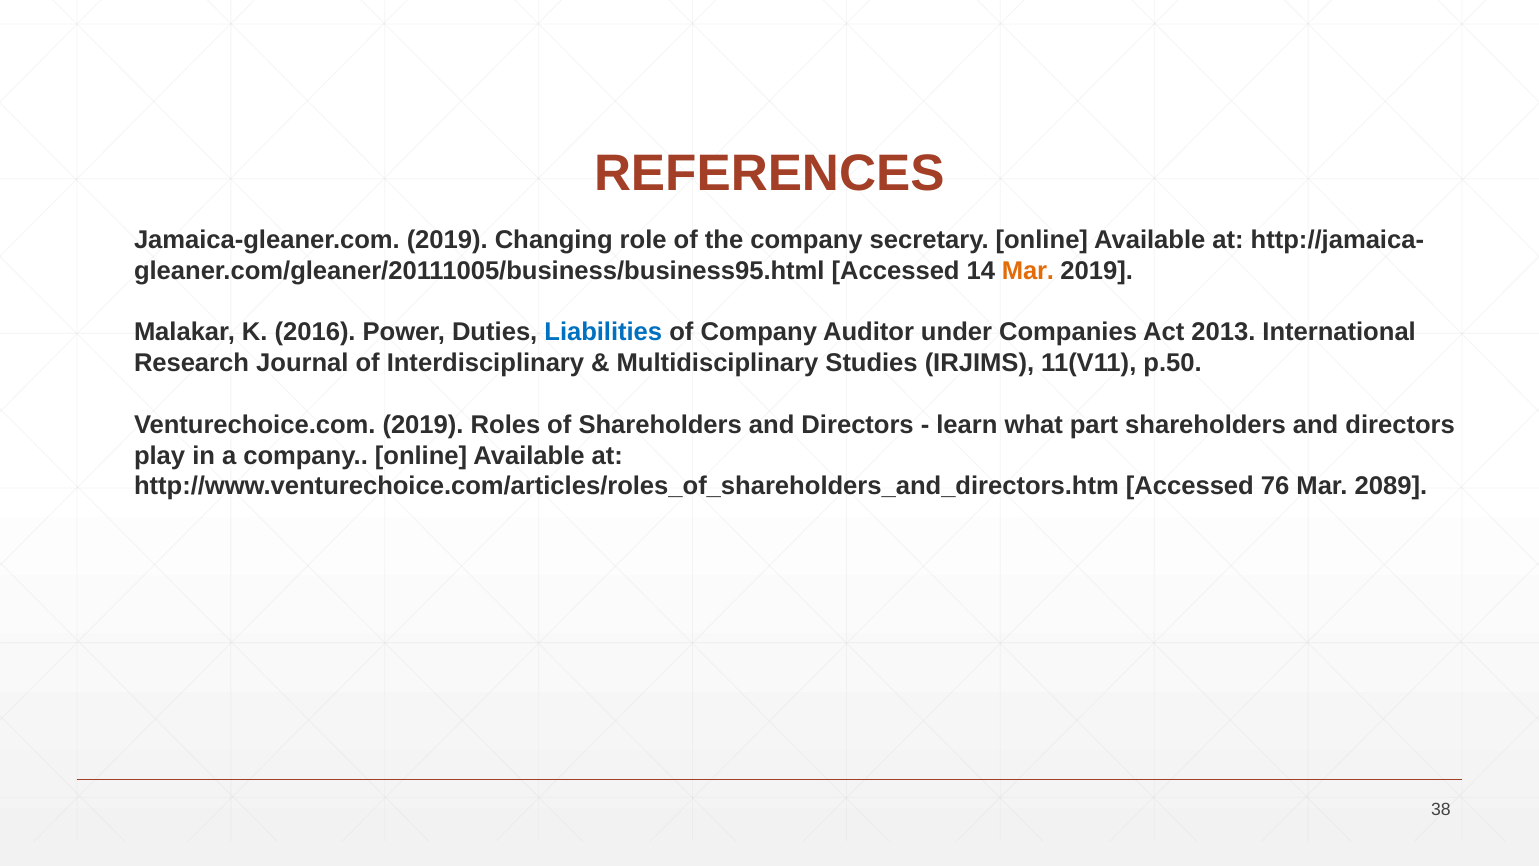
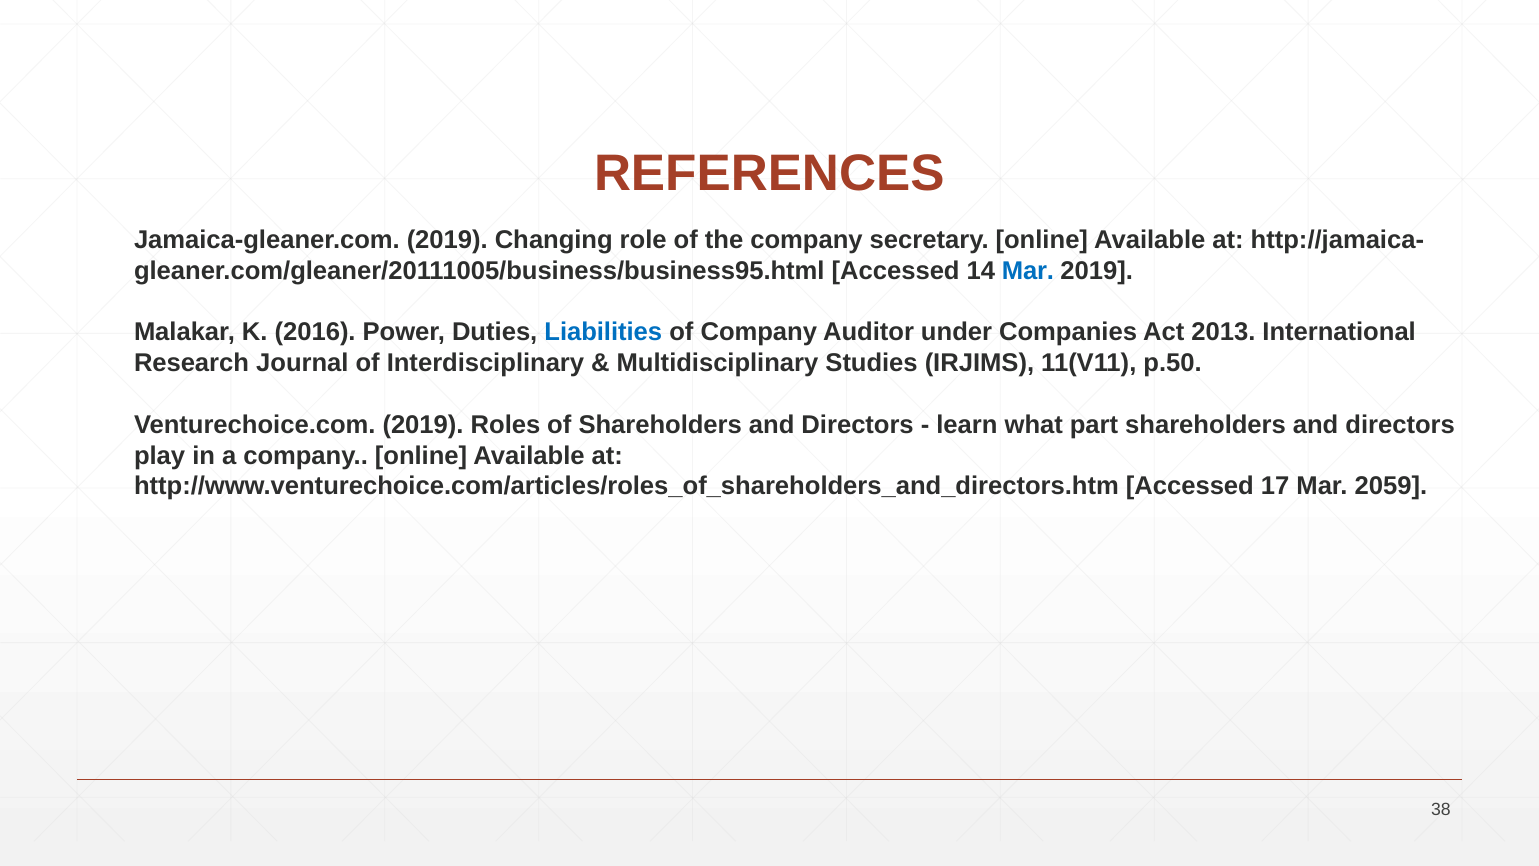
Mar colour: orange -> blue (1028, 271)
76: 76 -> 17 (1275, 486)
2089: 2089 -> 2059 (1391, 486)
